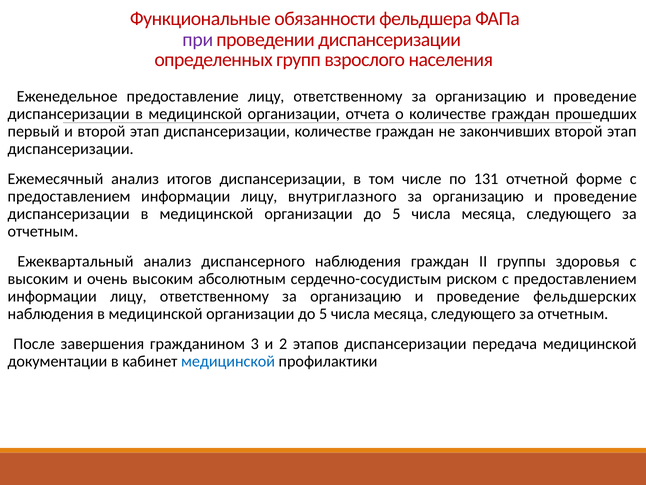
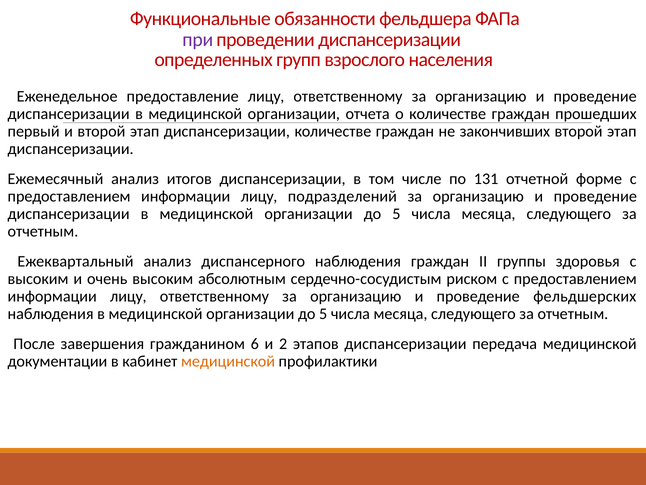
внутриглазного: внутриглазного -> подразделений (342, 196)
3: 3 -> 6 (255, 343)
медицинской colour: blue -> orange (228, 361)
